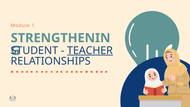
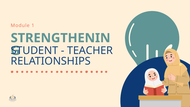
TEACHER underline: present -> none (90, 50)
